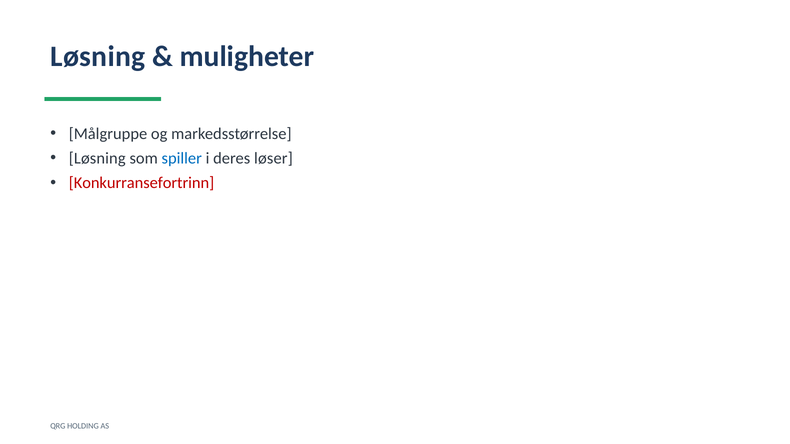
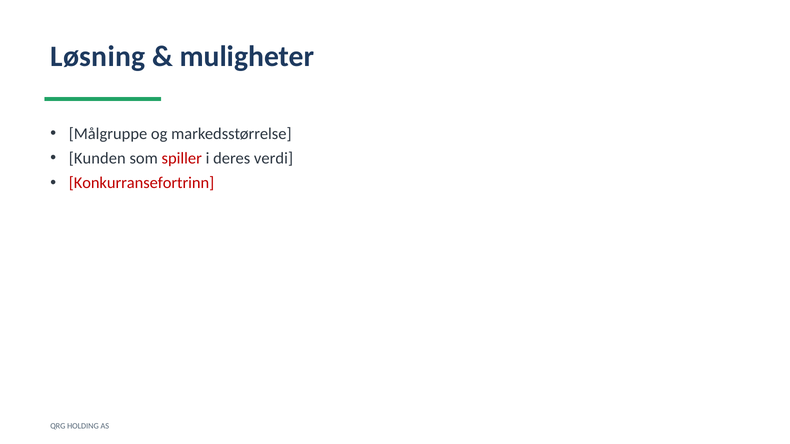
Løsning: Løsning -> Kunden (97, 159)
spiller colour: blue -> red (182, 159)
løser: løser -> verdi (273, 159)
